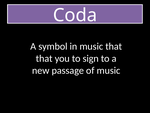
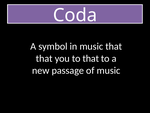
to sign: sign -> that (91, 58)
